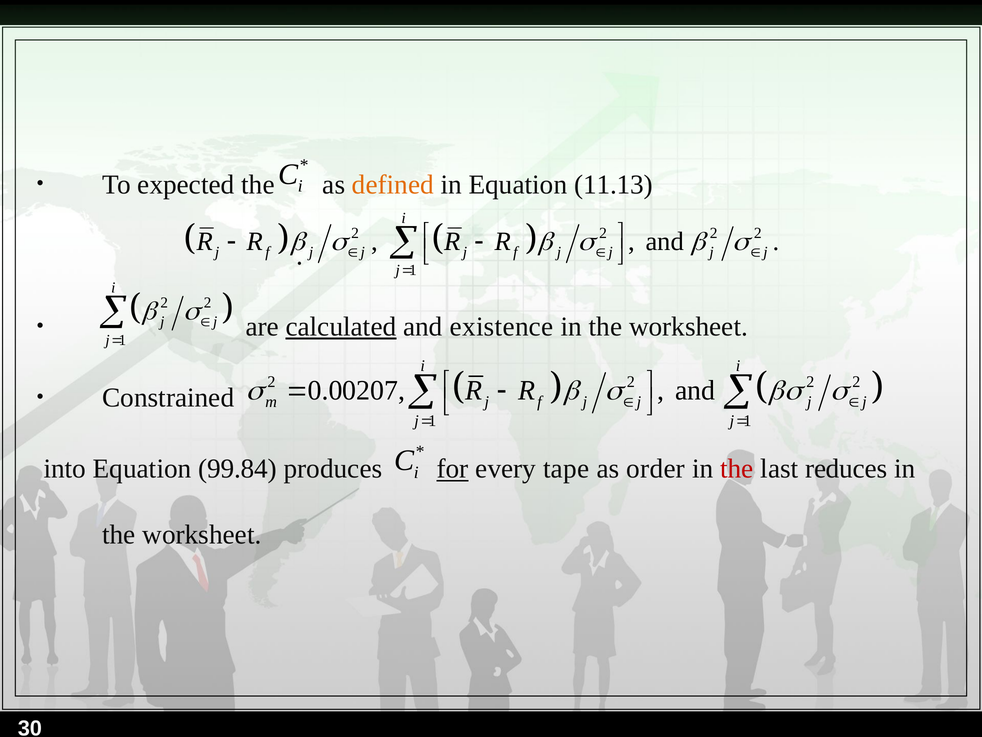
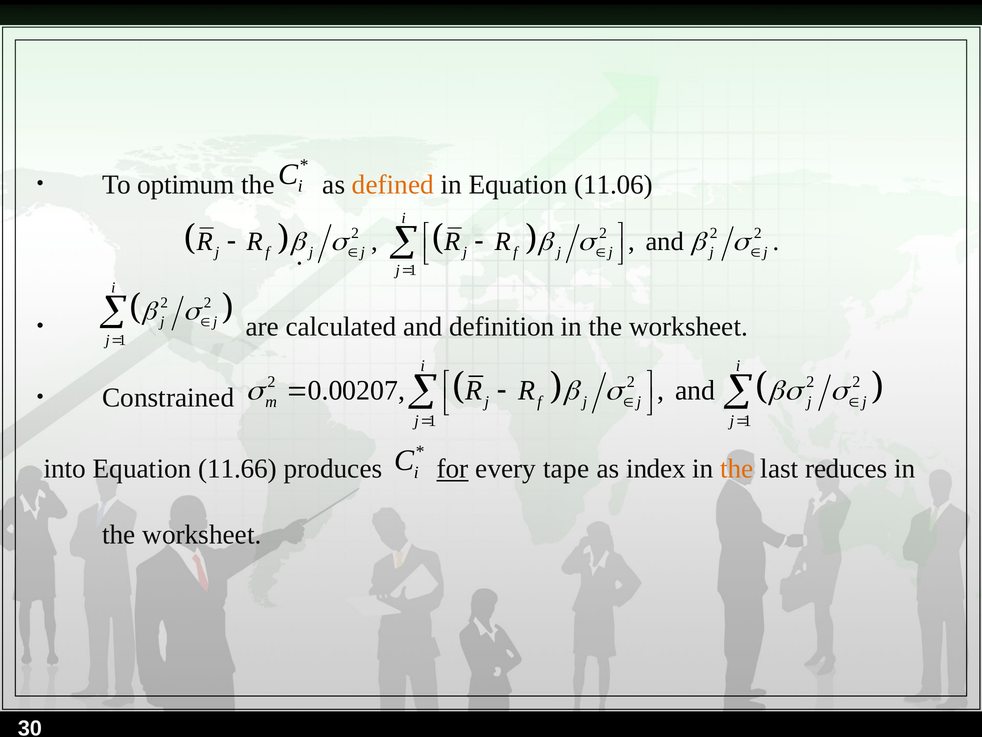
expected: expected -> optimum (186, 185)
11.13: 11.13 -> 11.06 (613, 185)
calculated underline: present -> none (341, 327)
existence: existence -> definition (502, 327)
99.84: 99.84 -> 11.66 (238, 469)
order: order -> index (656, 469)
the colour: red -> orange (737, 469)
